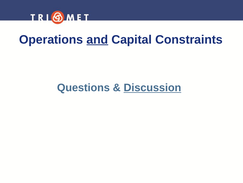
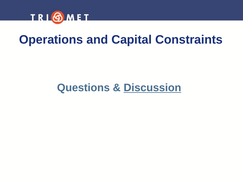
and underline: present -> none (97, 39)
